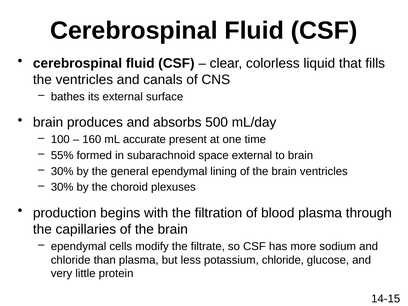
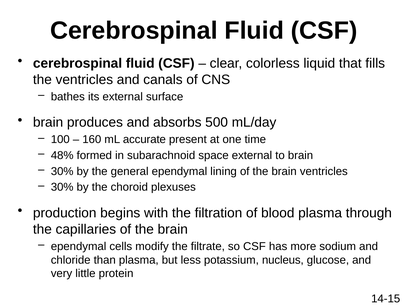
55%: 55% -> 48% (62, 155)
potassium chloride: chloride -> nucleus (283, 260)
